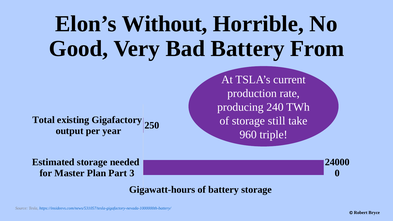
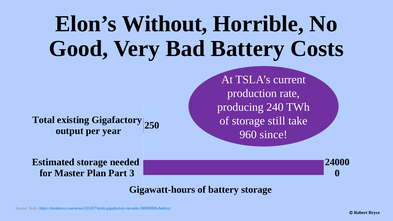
From: From -> Costs (317, 49)
triple: triple -> since (273, 135)
